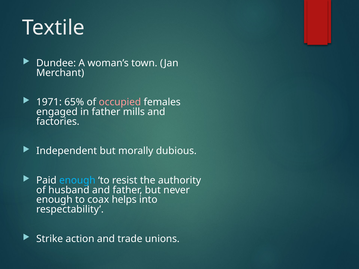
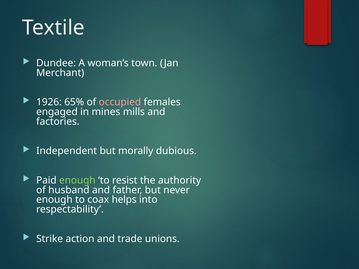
1971: 1971 -> 1926 (49, 102)
in father: father -> mines (106, 112)
enough colour: light blue -> light green (77, 180)
